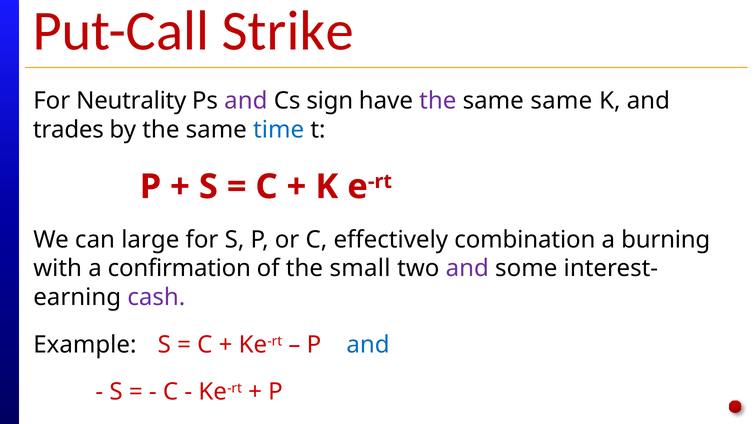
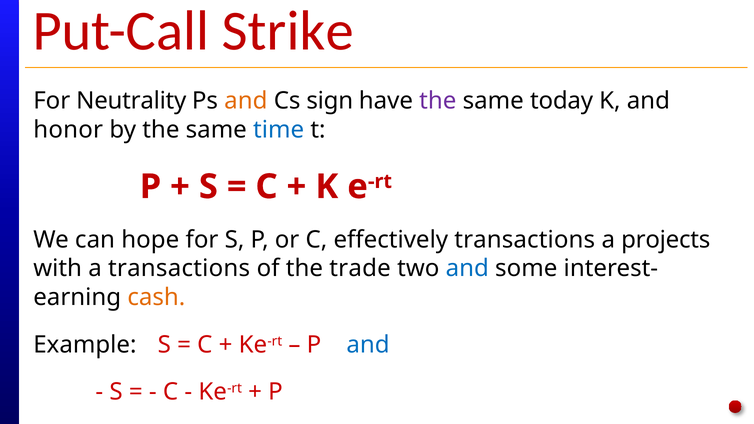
and colour: purple -> orange (246, 101)
same same: same -> today (562, 101)
trades: trades -> honor (68, 130)
large: large -> hope (150, 240)
effectively combination: combination -> transactions (525, 240)
burning: burning -> projects (666, 240)
a confirmation: confirmation -> transactions (179, 269)
small: small -> trade (360, 269)
and colour: purple -> blue (467, 269)
cash colour: purple -> orange (156, 297)
